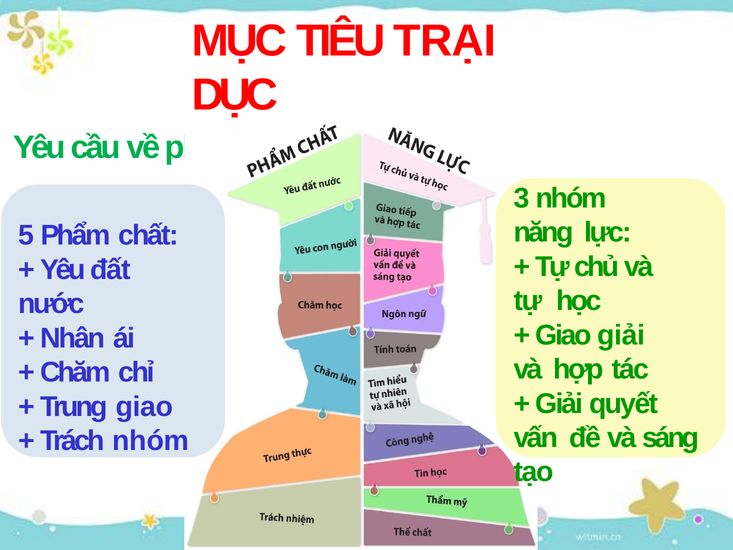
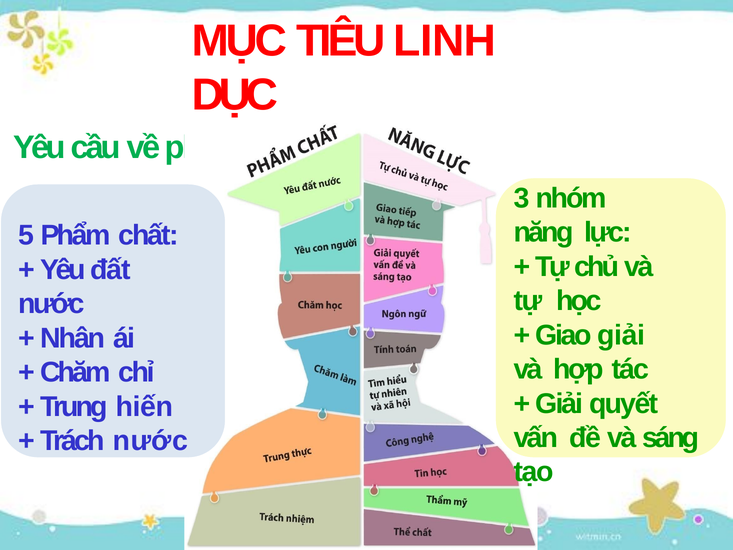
TRẠI: TRẠI -> LINH (445, 41)
Trung giao: giao -> hiến (145, 406)
Trách nhóm: nhóm -> nước (150, 441)
